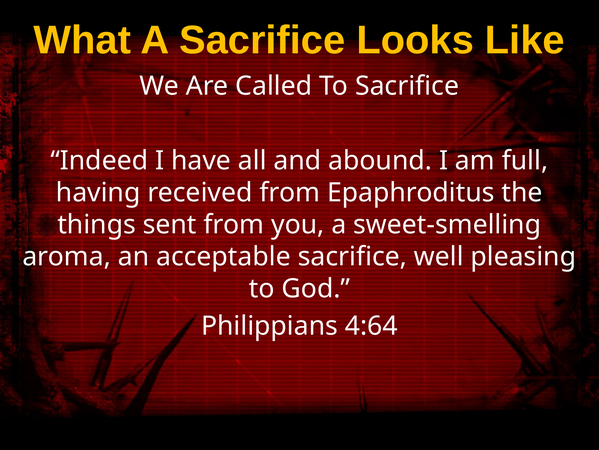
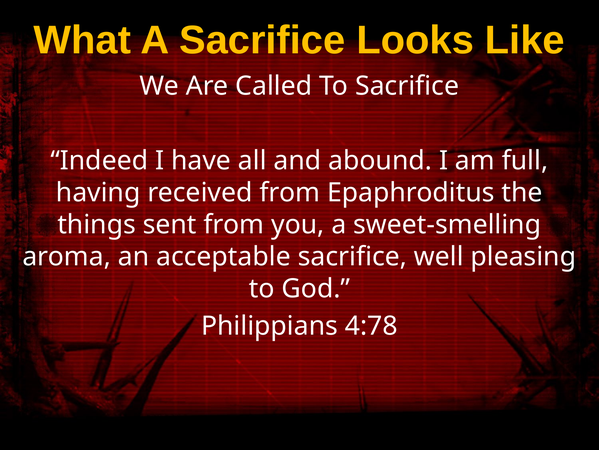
4:64: 4:64 -> 4:78 (371, 325)
